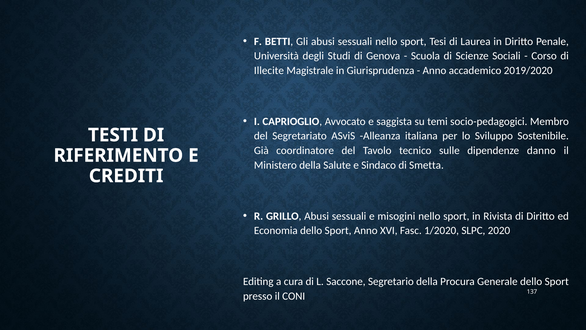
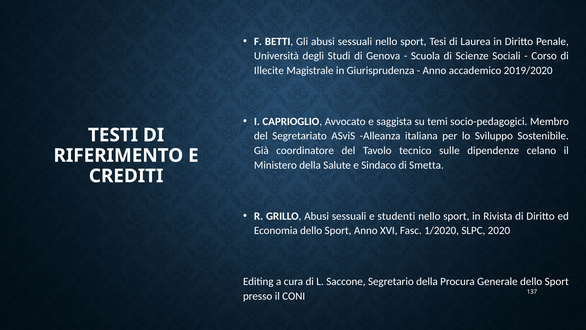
danno: danno -> celano (541, 150)
misogini: misogini -> studenti (396, 216)
